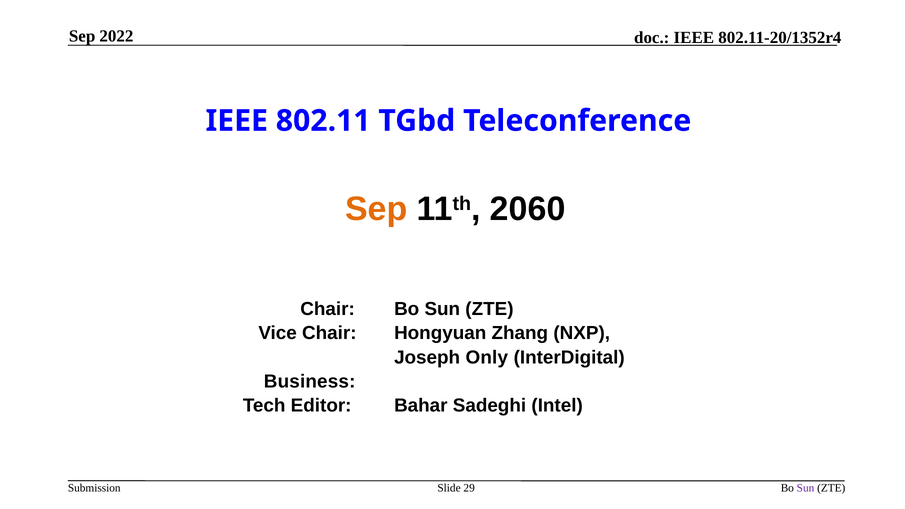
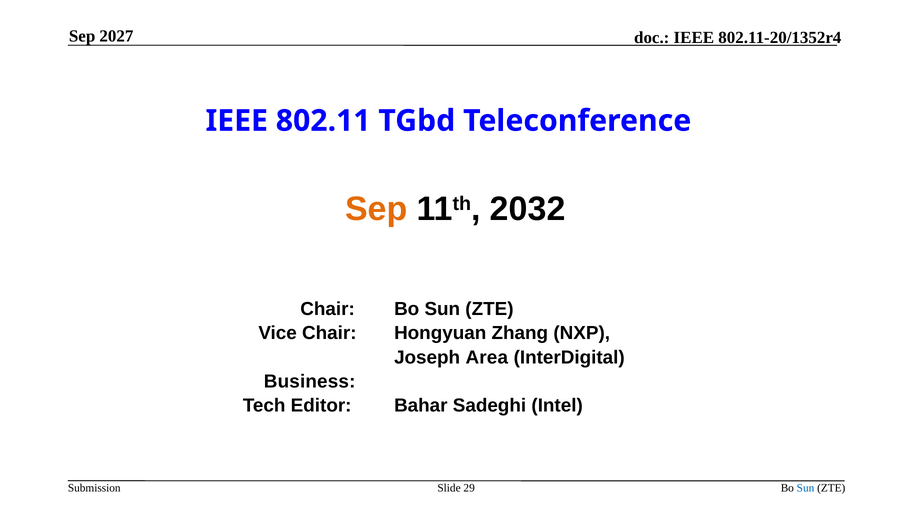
2022: 2022 -> 2027 (116, 36)
2060: 2060 -> 2032 (528, 209)
Only: Only -> Area (487, 357)
Sun colour: purple -> blue (806, 488)
